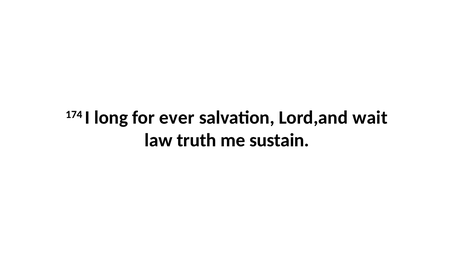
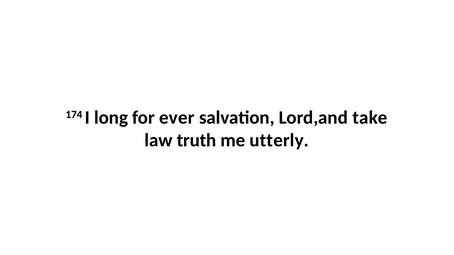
wait: wait -> take (370, 118)
sustain: sustain -> utterly (279, 140)
